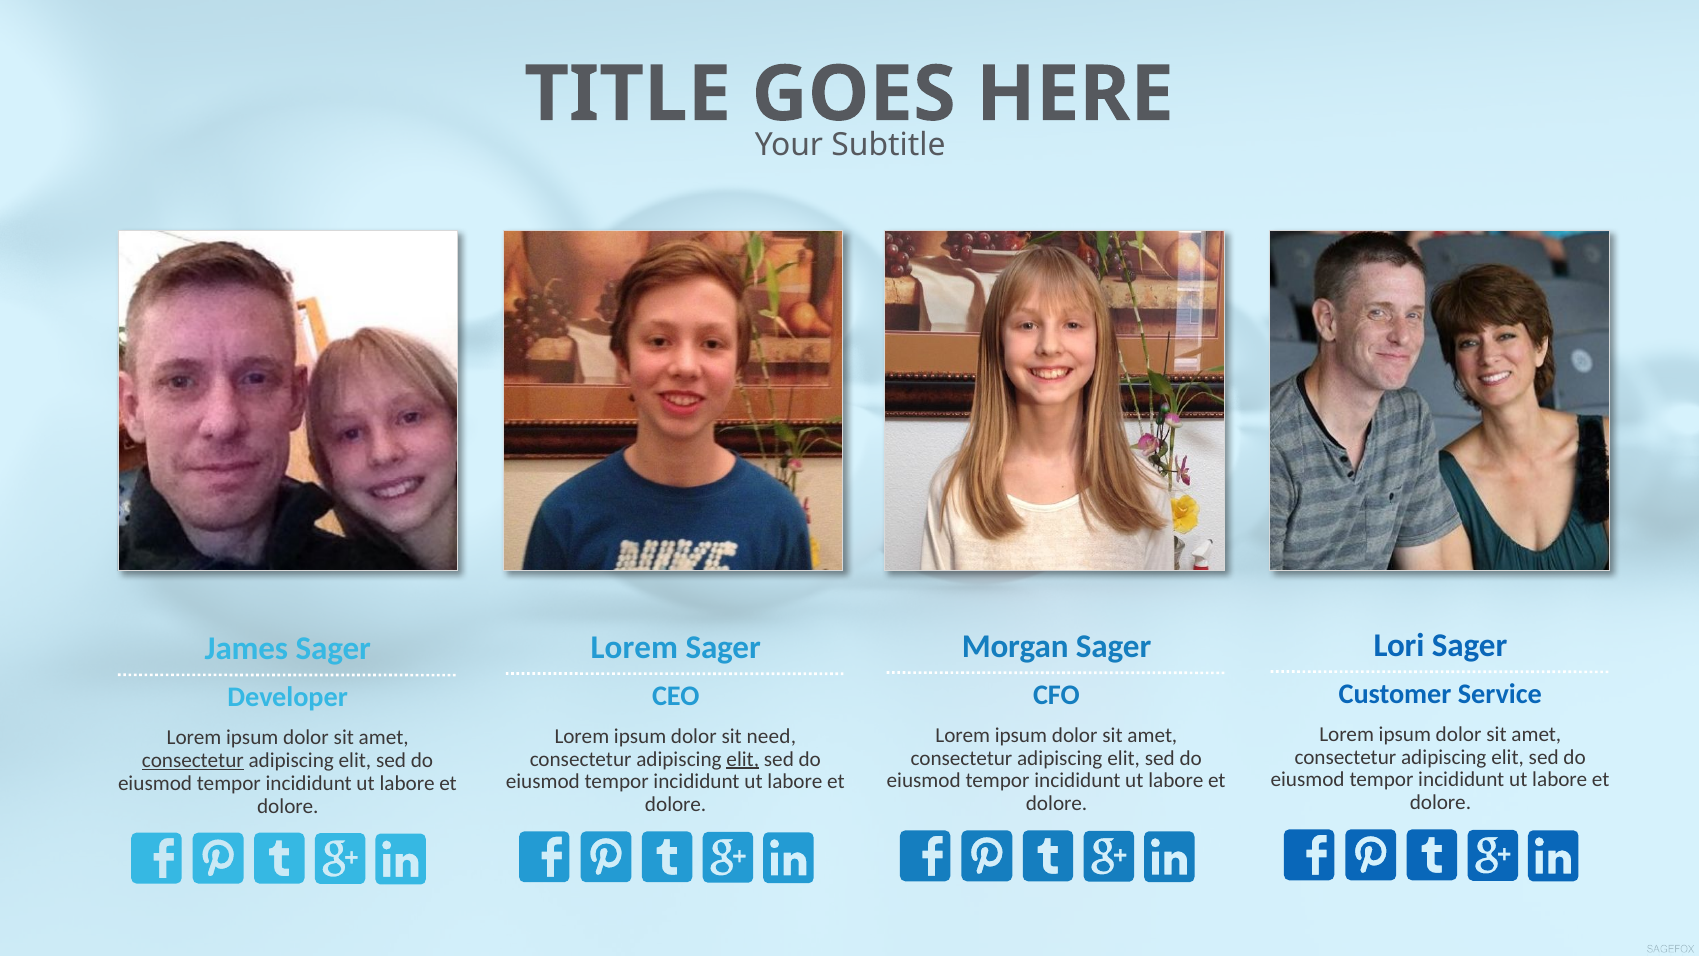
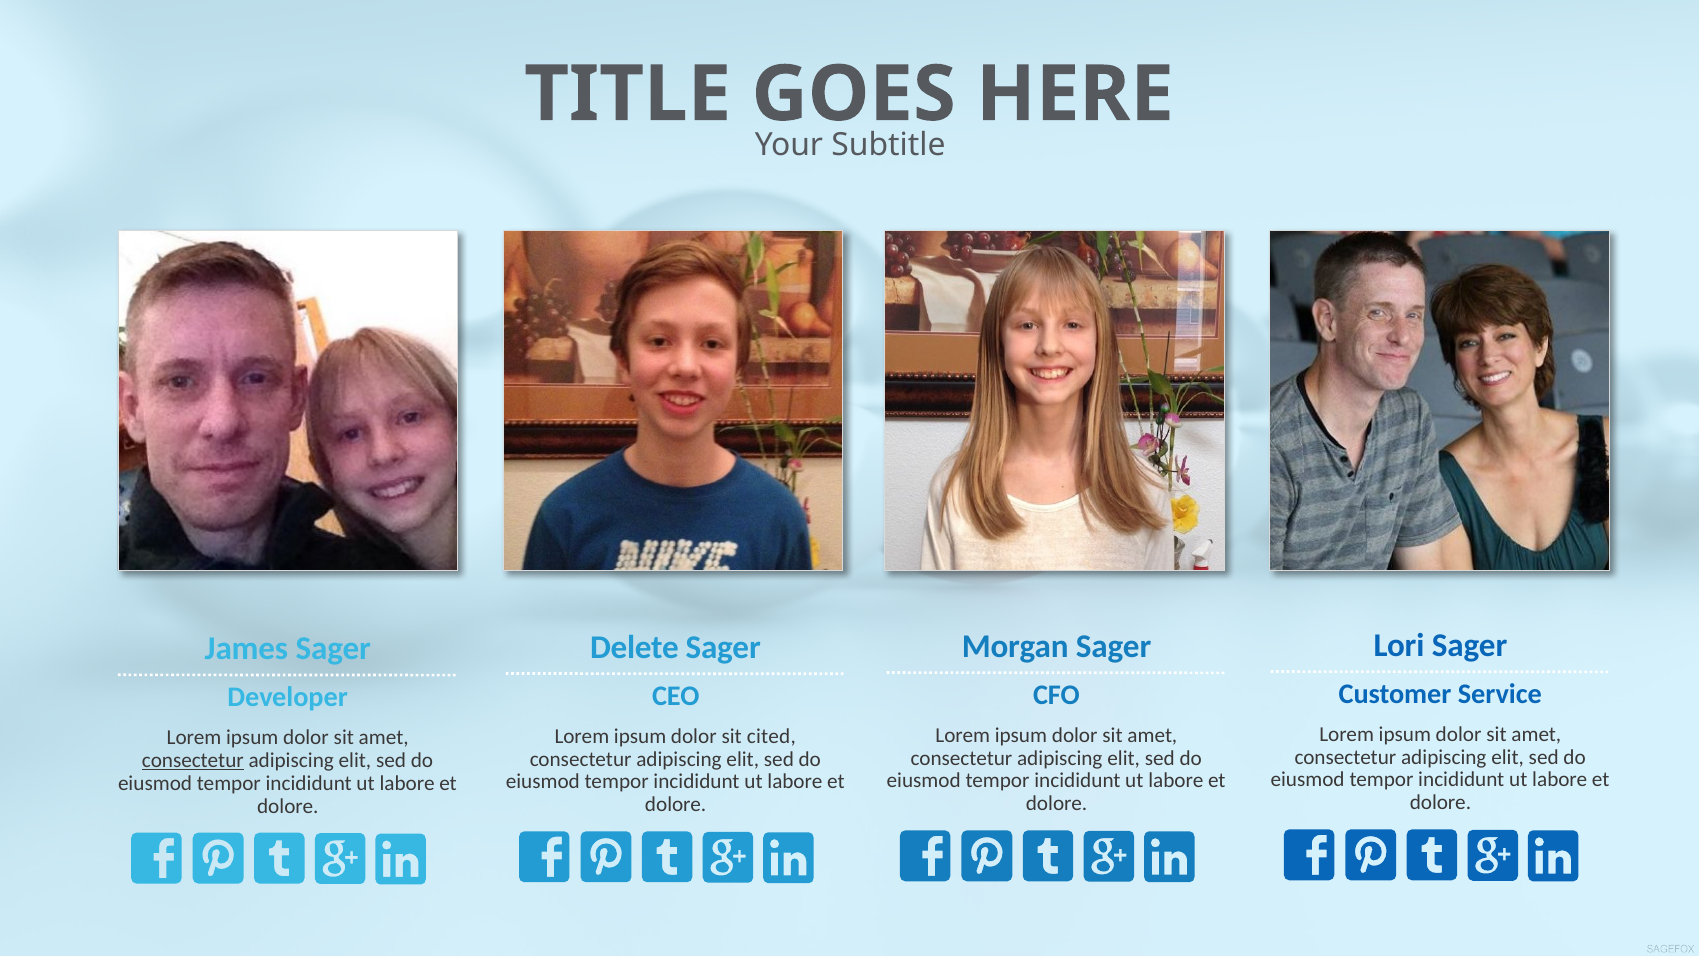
Lorem: Lorem -> Delete (635, 647)
need: need -> cited (771, 736)
elit underline: present -> none (743, 759)
